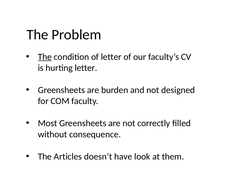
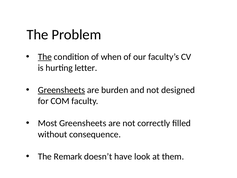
of letter: letter -> when (111, 57)
Greensheets underline: none -> present (61, 90)
Articles: Articles -> Remark (68, 156)
